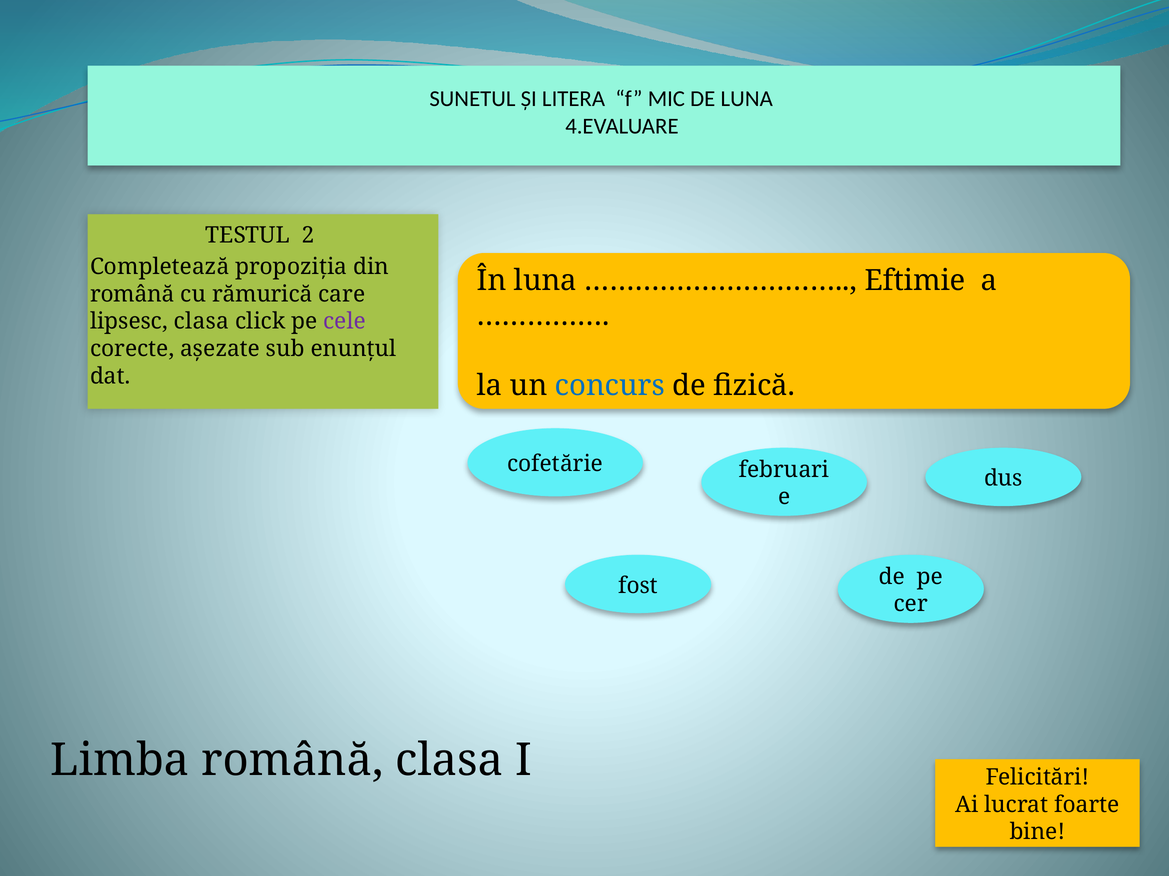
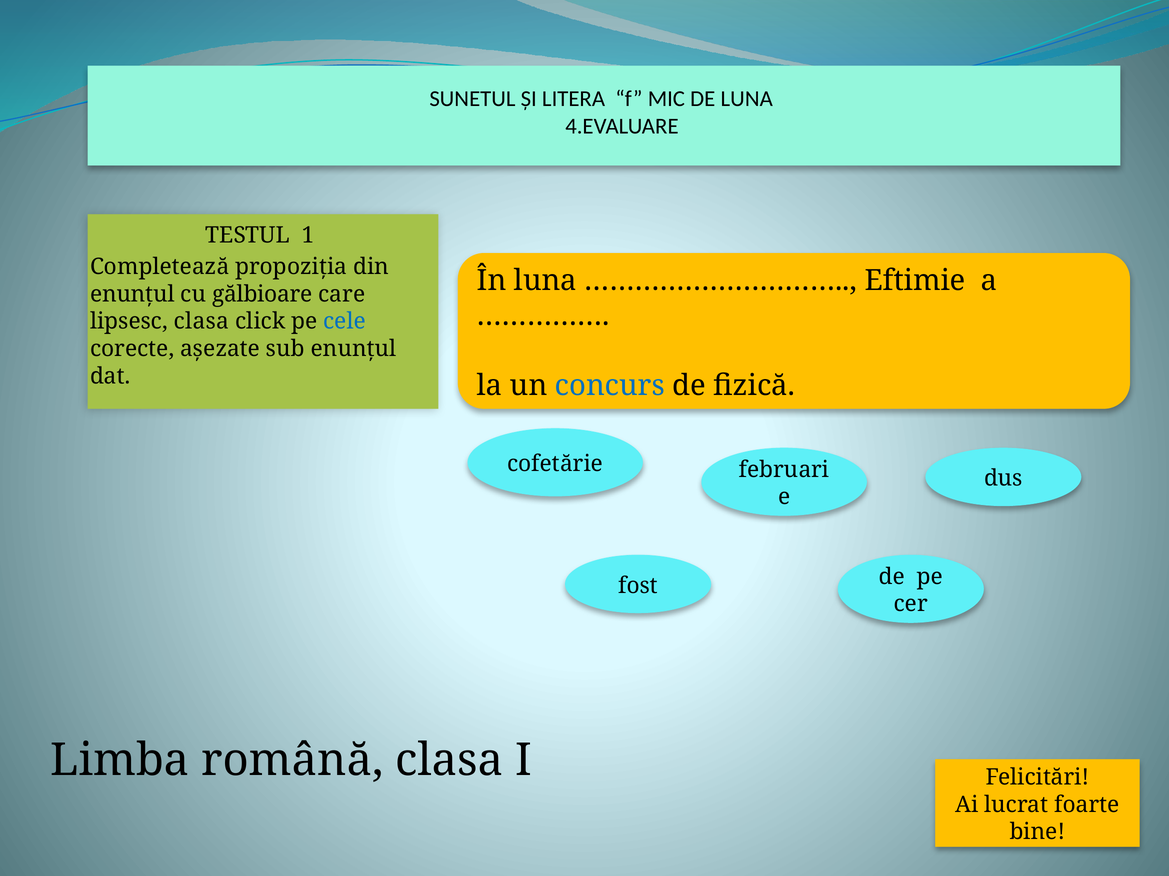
2: 2 -> 1 (308, 235)
română: română -> enunţul (132, 294)
rămurică: rămurică -> gălbioare (262, 294)
cele colour: purple -> blue (345, 322)
